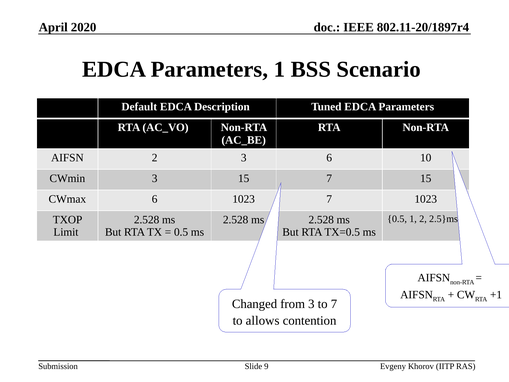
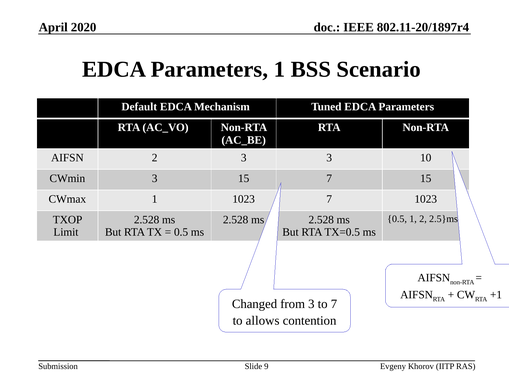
Description: Description -> Mechanism (222, 107)
3 6: 6 -> 3 (329, 158)
CWmax 6: 6 -> 1 (155, 199)
